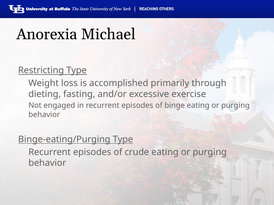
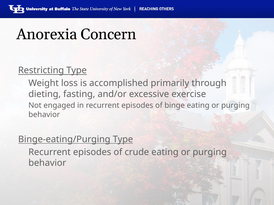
Michael: Michael -> Concern (108, 34)
